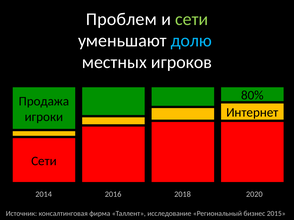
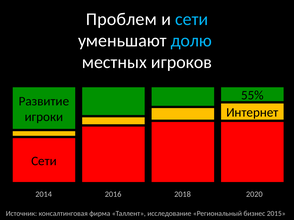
сети colour: light green -> light blue (192, 19)
80%: 80% -> 55% (252, 95)
Продажа: Продажа -> Развитие (44, 101)
